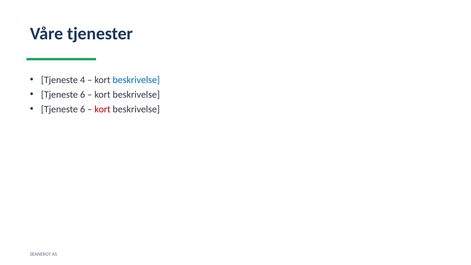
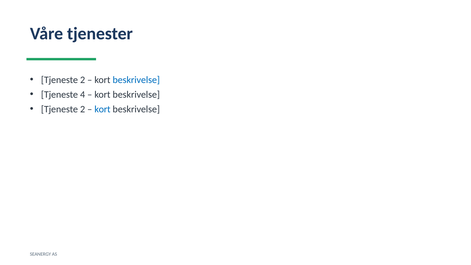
4: 4 -> 2 (83, 80)
6: 6 -> 4 (83, 95)
6: 6 -> 2 (83, 109)
kort colour: red -> blue (102, 109)
